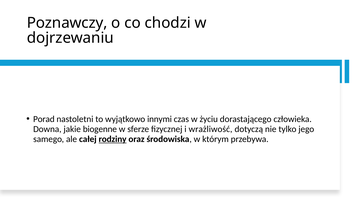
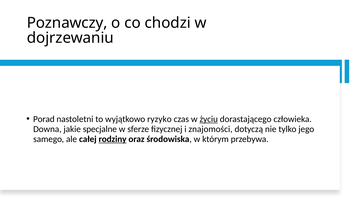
innymi: innymi -> ryzyko (159, 119)
życiu underline: none -> present (209, 119)
biogenne: biogenne -> specjalne (100, 129)
wrażliwość: wrażliwość -> znajomości (211, 129)
